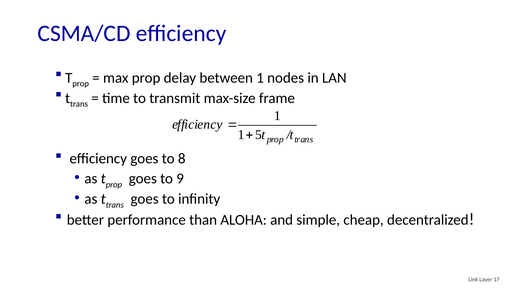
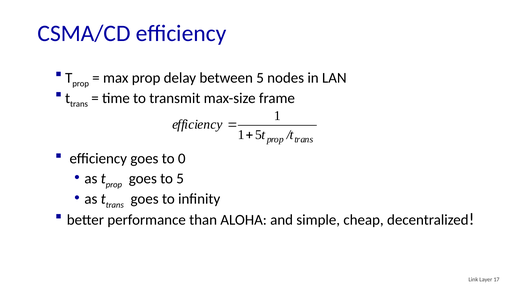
between 1: 1 -> 5 (260, 78)
8: 8 -> 0 (182, 158)
to 9: 9 -> 5 (180, 178)
